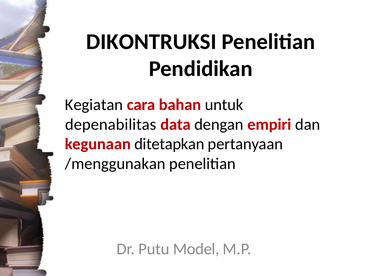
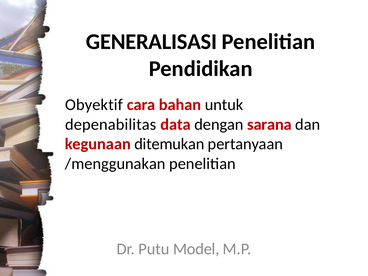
DIKONTRUKSI: DIKONTRUKSI -> GENERALISASI (151, 42)
Kegiatan: Kegiatan -> Obyektif (94, 105)
empiri: empiri -> sarana (269, 124)
ditetapkan: ditetapkan -> ditemukan (169, 144)
